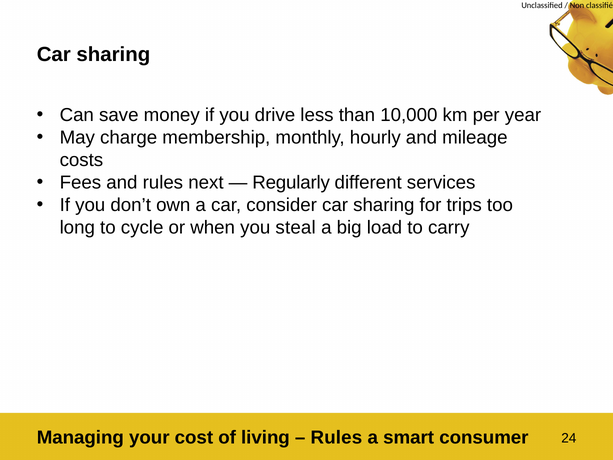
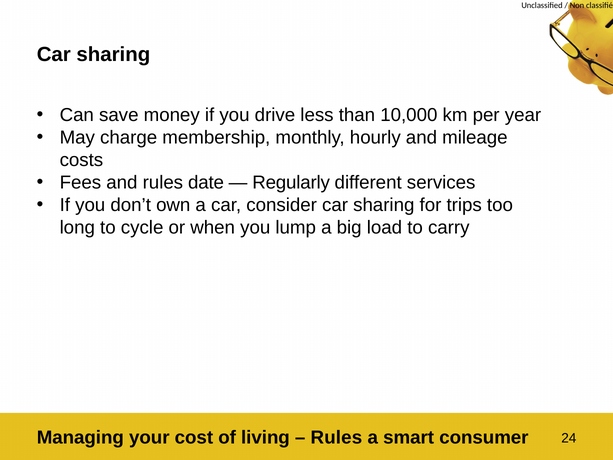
next: next -> date (206, 182)
steal: steal -> lump (296, 227)
